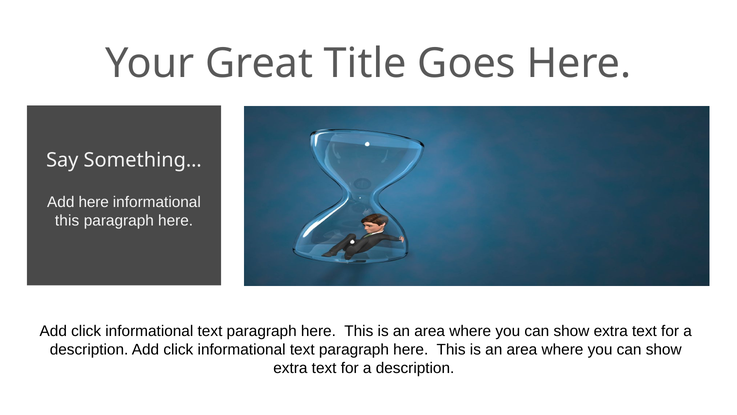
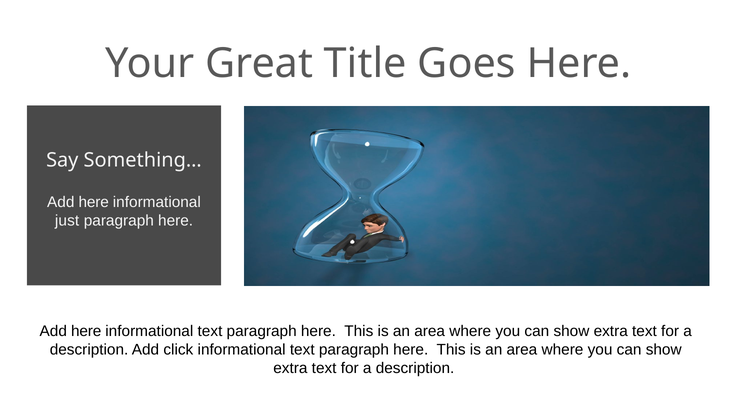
this: this -> just (67, 220)
click: click -> here (86, 331)
